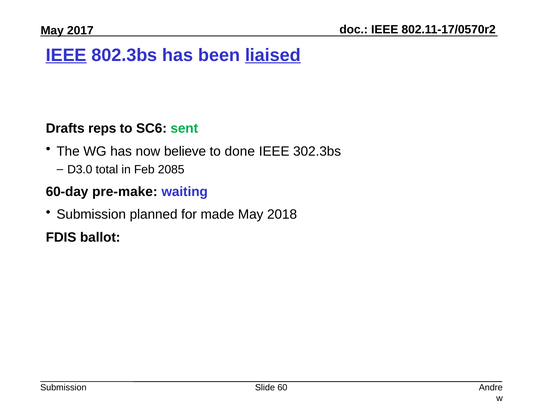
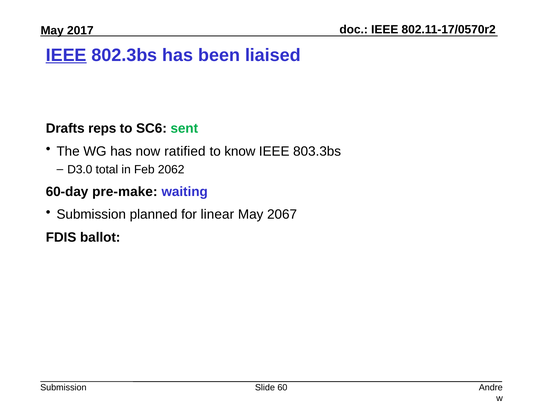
liaised underline: present -> none (273, 55)
believe: believe -> ratified (185, 151)
done: done -> know (240, 151)
302.3bs: 302.3bs -> 803.3bs (317, 151)
2085: 2085 -> 2062 (171, 169)
made: made -> linear (217, 214)
2018: 2018 -> 2067 (282, 214)
